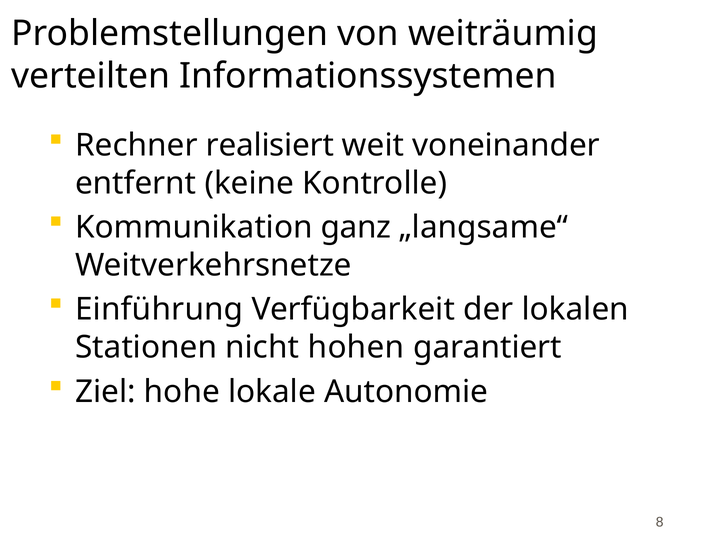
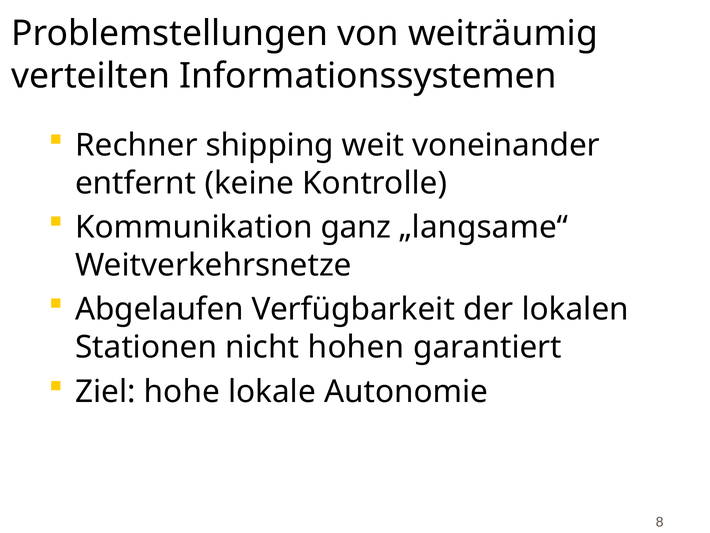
realisiert: realisiert -> shipping (270, 145)
Einführung: Einführung -> Abgelaufen (159, 309)
